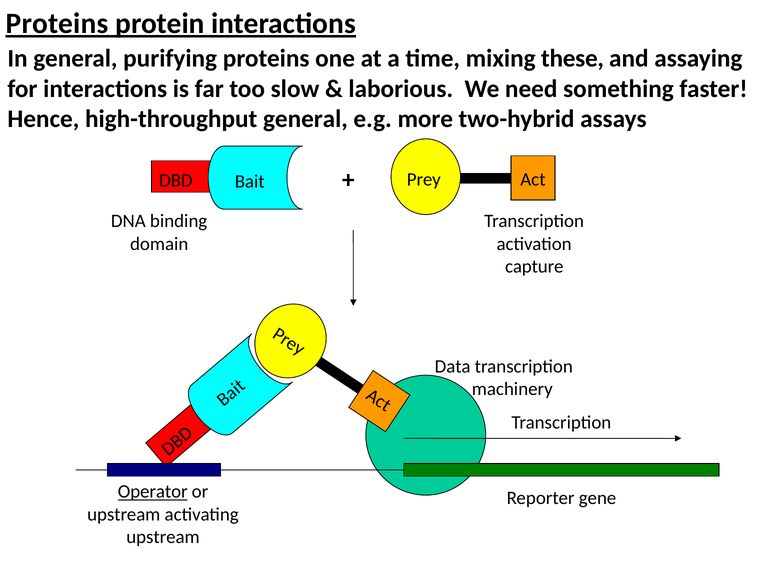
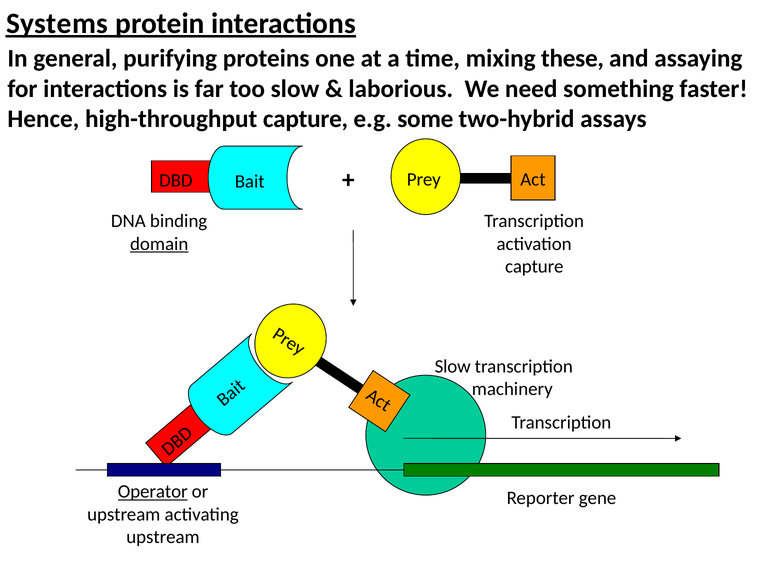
Proteins: Proteins -> Systems (57, 24)
high-throughput general: general -> capture (306, 119)
more: more -> some (425, 119)
domain underline: none -> present (159, 244)
Data: Data -> Slow (453, 366)
